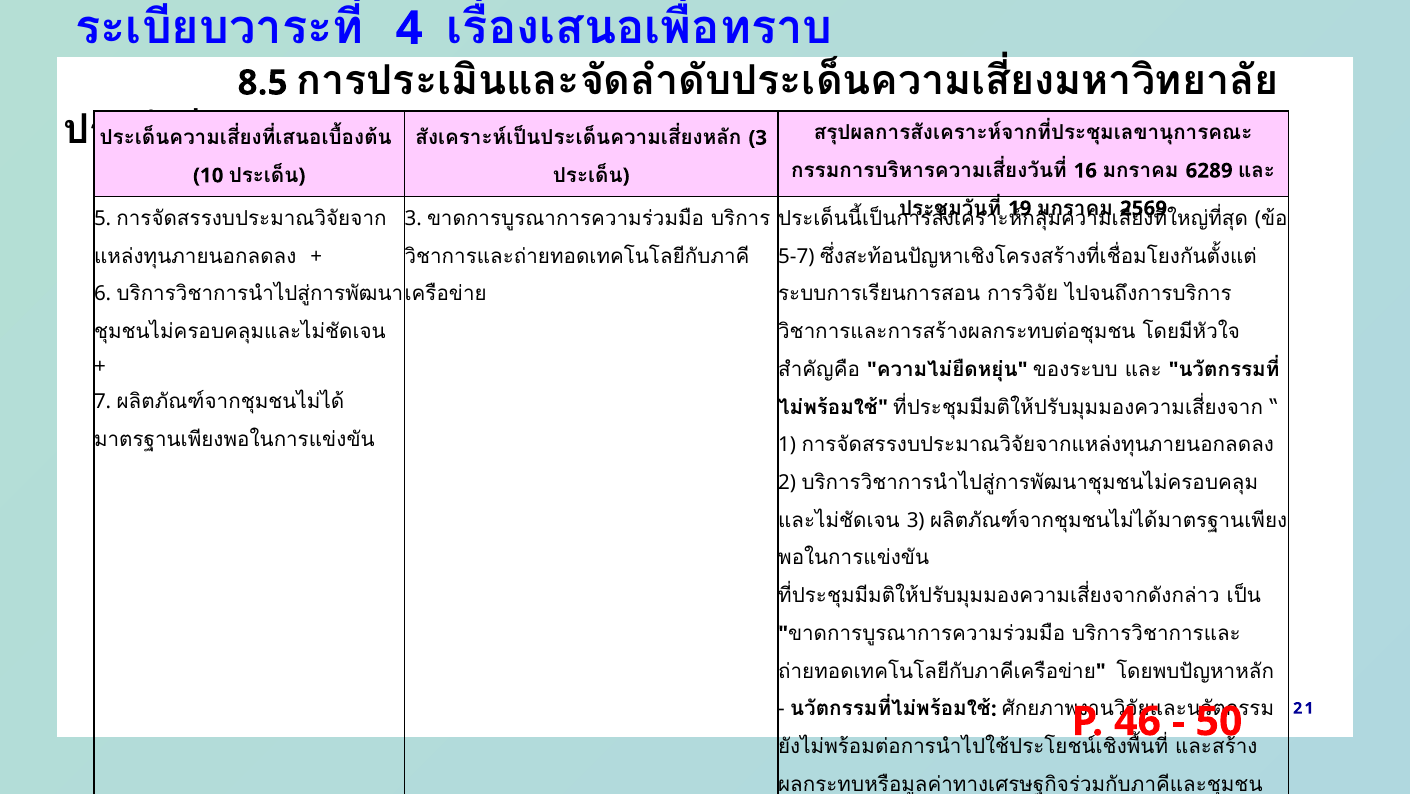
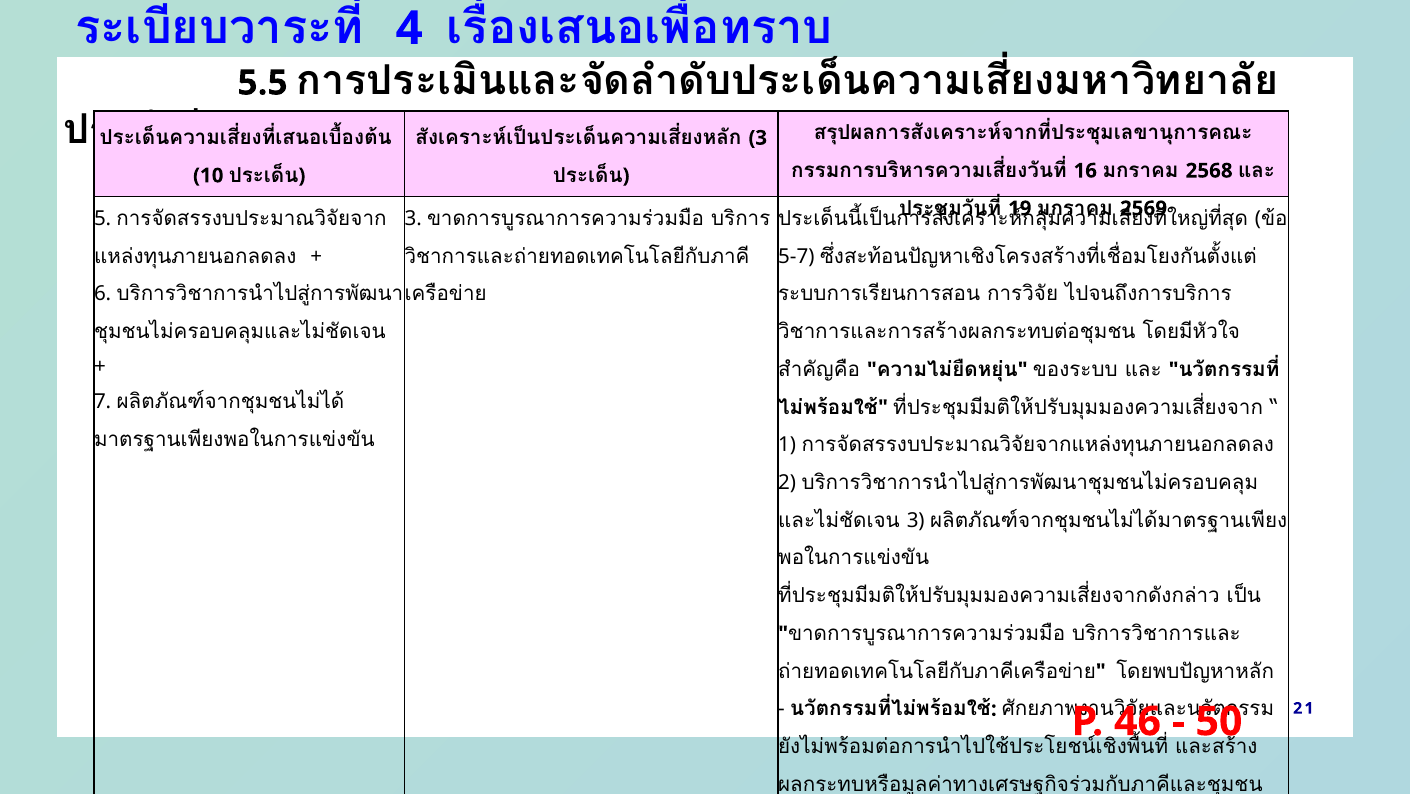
8.5: 8.5 -> 5.5 (263, 83)
6289: 6289 -> 2568 (1209, 171)
